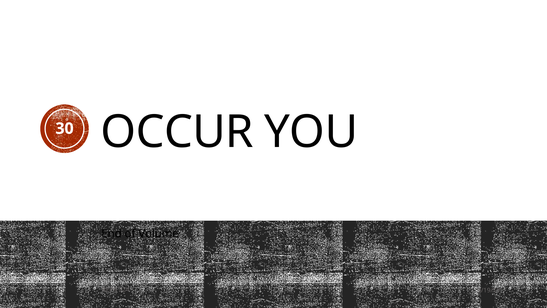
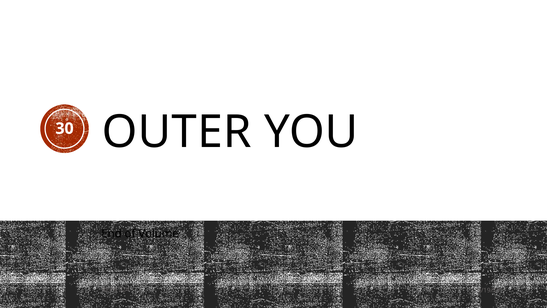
OCCUR: OCCUR -> OUTER (177, 132)
